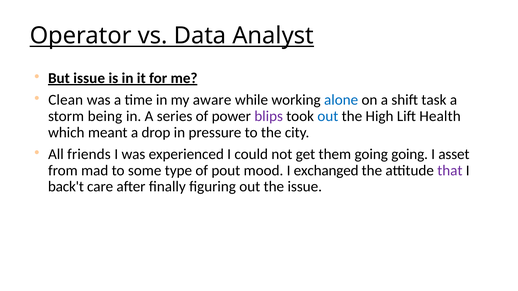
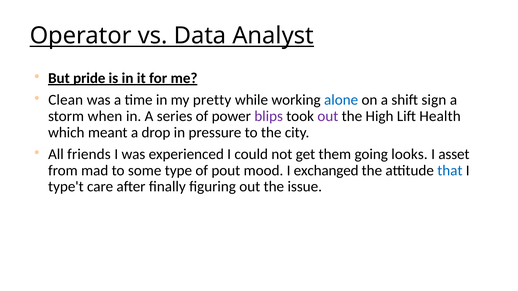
But issue: issue -> pride (89, 78)
aware: aware -> pretty (212, 100)
task: task -> sign (434, 100)
being: being -> when (105, 116)
out colour: blue -> purple (328, 116)
going going: going -> looks (410, 154)
that colour: purple -> blue (450, 171)
back't: back't -> type't (66, 187)
